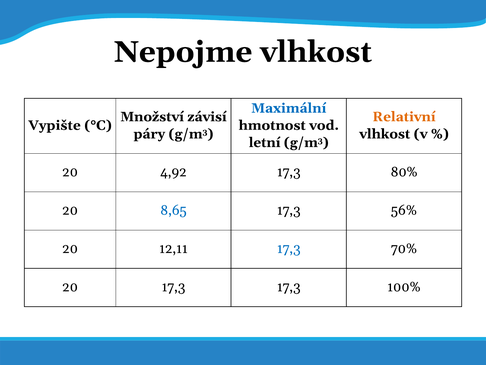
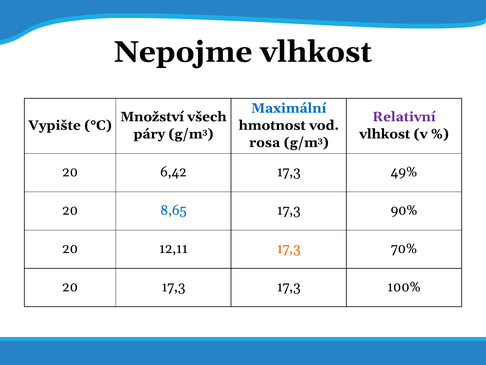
závisí: závisí -> všech (207, 117)
Relativní colour: orange -> purple (404, 117)
letní: letní -> rosa (265, 142)
4,92: 4,92 -> 6,42 (173, 172)
80%: 80% -> 49% (404, 172)
56%: 56% -> 90% (404, 210)
17,3 colour: blue -> orange (289, 248)
